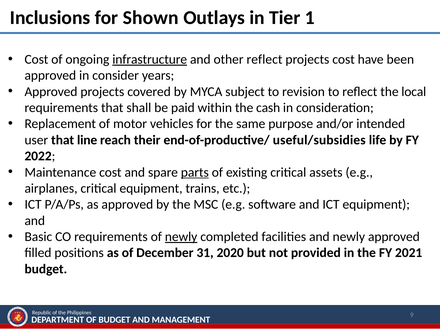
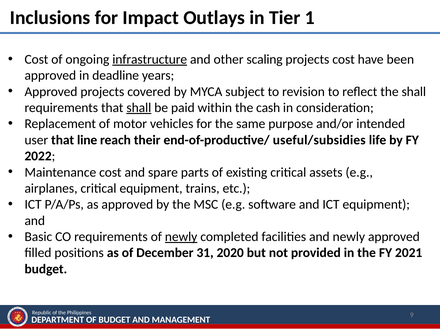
Shown: Shown -> Impact (151, 18)
other reflect: reflect -> scaling (265, 59)
consider: consider -> deadline (116, 75)
the local: local -> shall (414, 92)
shall underline: none -> present (139, 108)
parts underline: present -> none (195, 172)
